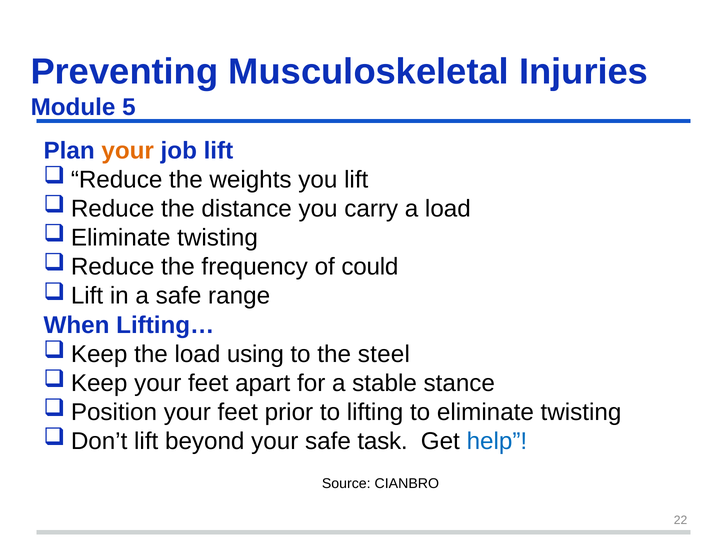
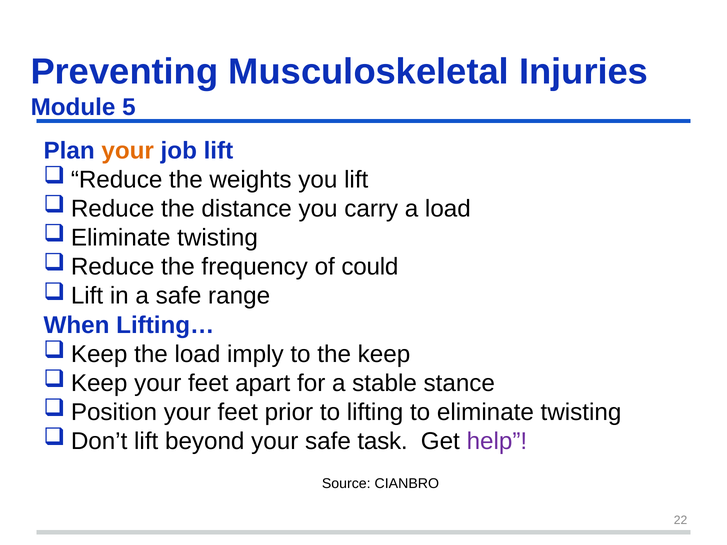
using: using -> imply (255, 354)
steel: steel -> keep (384, 354)
help colour: blue -> purple (497, 442)
